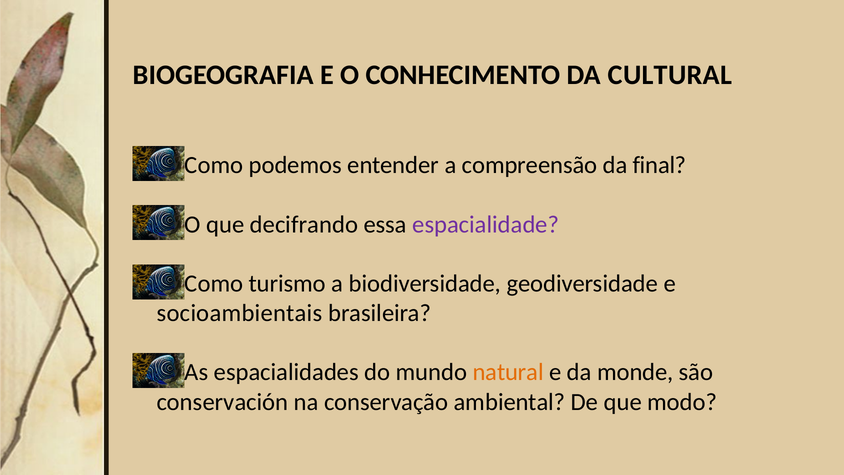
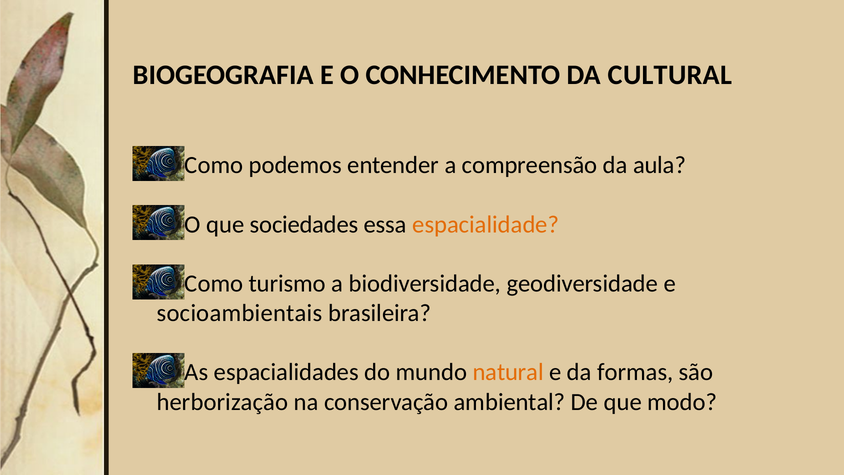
final: final -> aula (659, 165)
decifrando: decifrando -> sociedades (304, 224)
espacialidade colour: purple -> orange (486, 224)
monde: monde -> formas (635, 372)
conservación: conservación -> herborização (222, 402)
